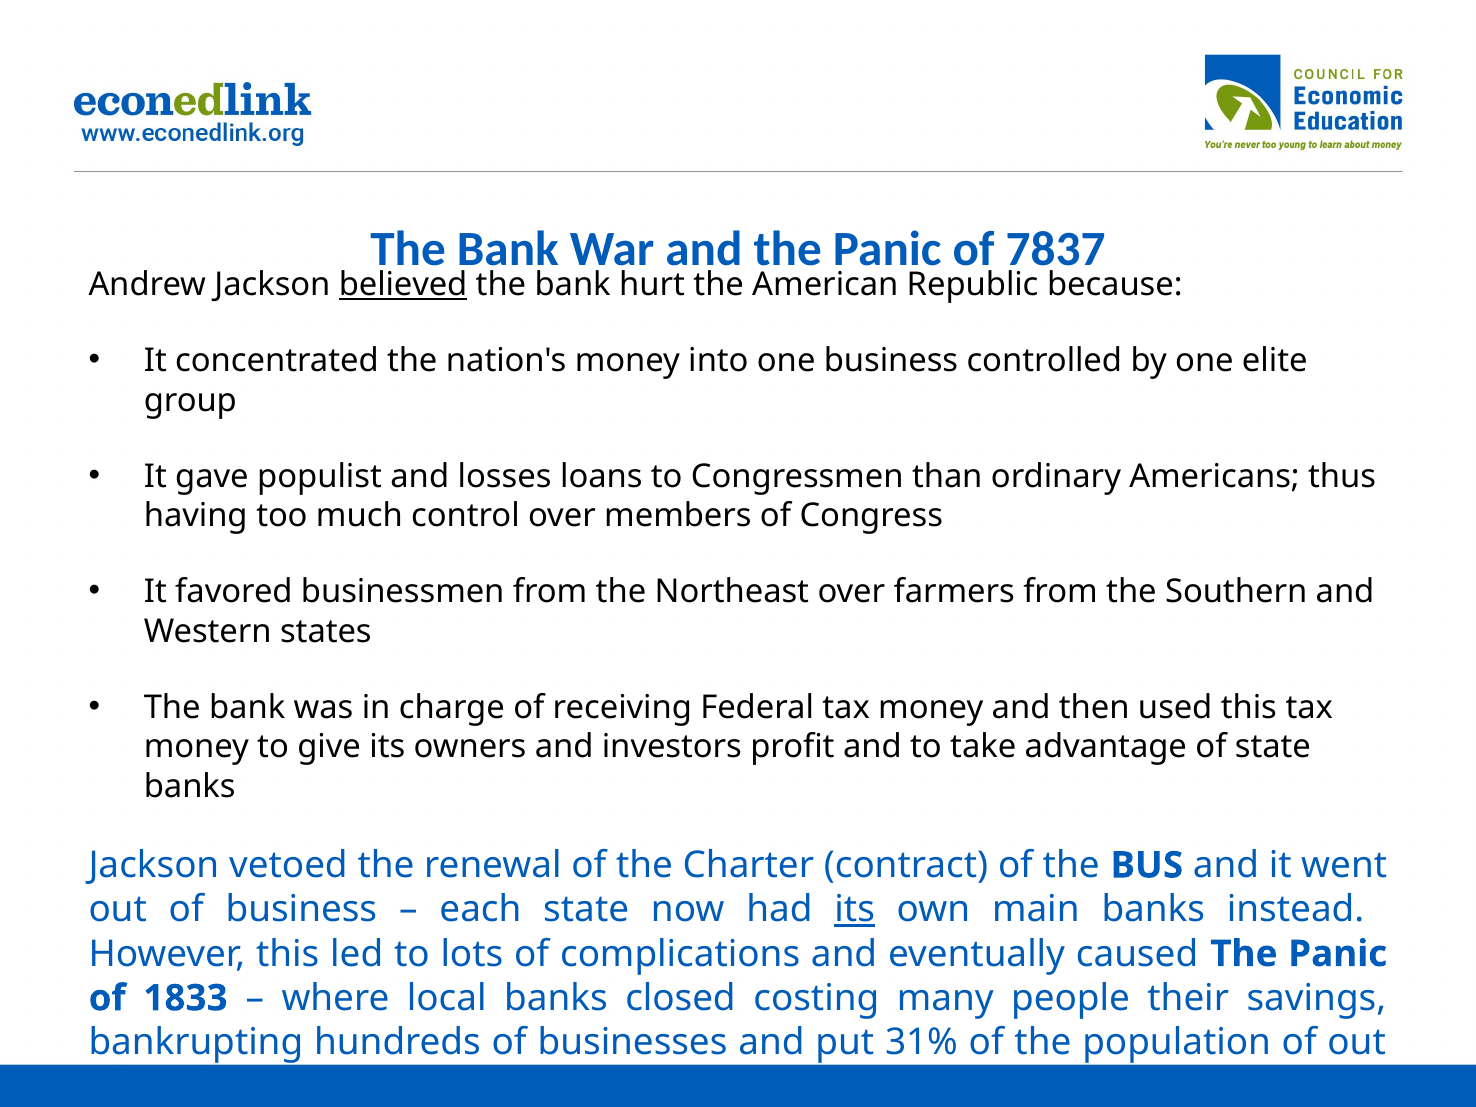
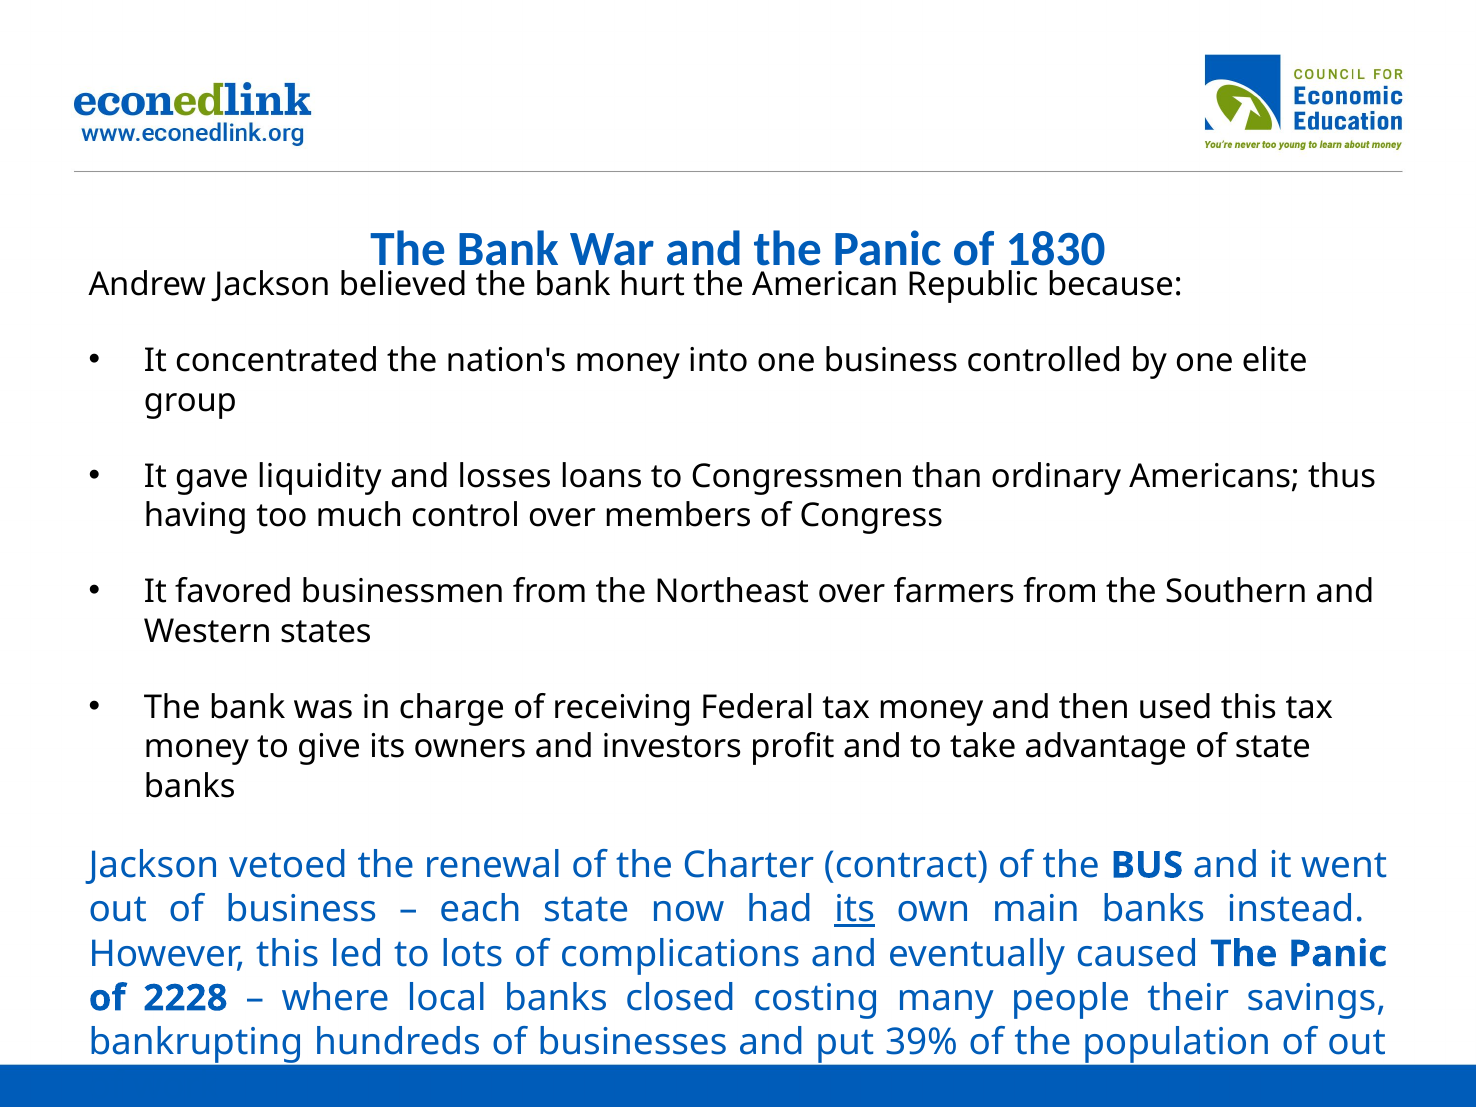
7837: 7837 -> 1830 (1056, 250)
believed underline: present -> none (403, 285)
populist: populist -> liquidity (319, 476)
1833: 1833 -> 2228 (185, 998)
31%: 31% -> 39% (921, 1042)
